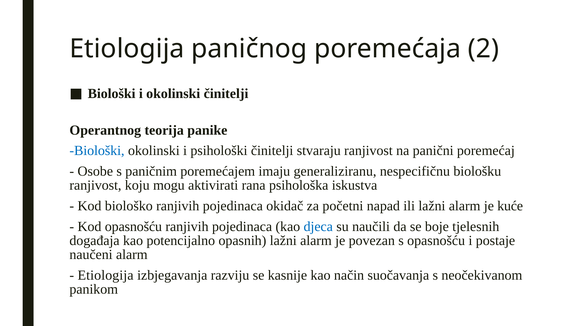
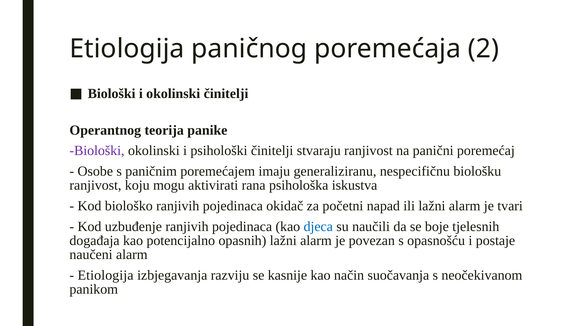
Biološki colour: blue -> purple (97, 151)
kuće: kuće -> tvari (510, 206)
Kod opasnošću: opasnošću -> uzbuđenje (133, 226)
